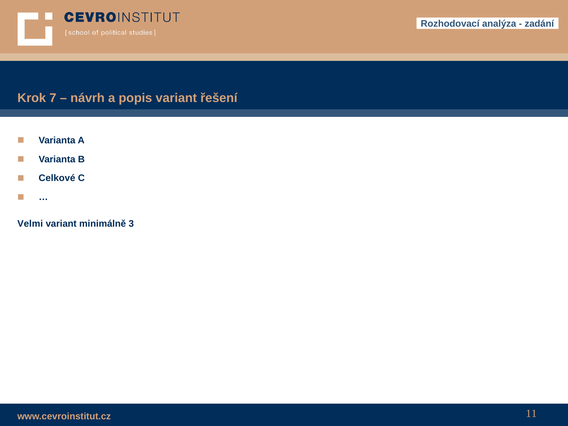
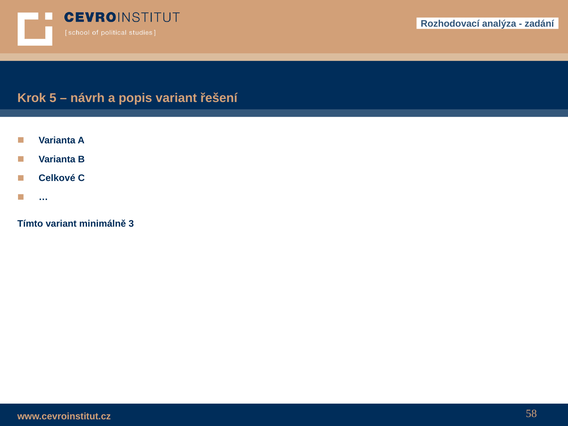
7: 7 -> 5 (53, 98)
Velmi: Velmi -> Tímto (30, 224)
11: 11 -> 58 (531, 413)
